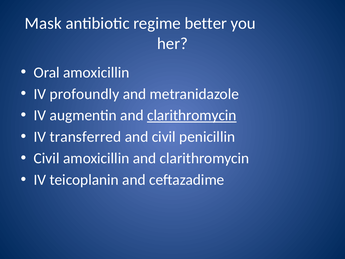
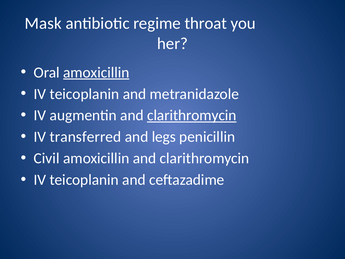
better: better -> throat (206, 23)
amoxicillin underline: none -> present (96, 72)
profoundly: profoundly -> teicoplanin (84, 94)
and civil: civil -> legs (164, 137)
